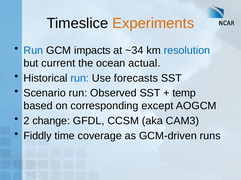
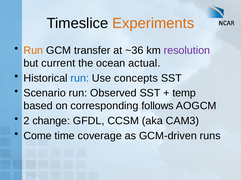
Run colour: blue -> orange (33, 51)
impacts: impacts -> transfer (92, 51)
~34: ~34 -> ~36 (134, 51)
resolution colour: blue -> purple (187, 51)
forecasts: forecasts -> concepts (136, 78)
except: except -> follows (158, 106)
Fiddly: Fiddly -> Come (38, 136)
